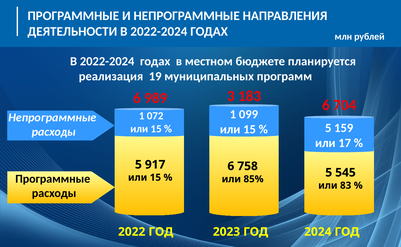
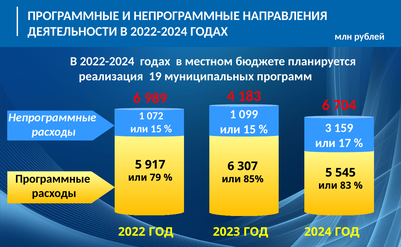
3: 3 -> 4 (231, 96)
5: 5 -> 3 (328, 128)
758: 758 -> 307 (248, 166)
15: 15 -> 79 (155, 177)
